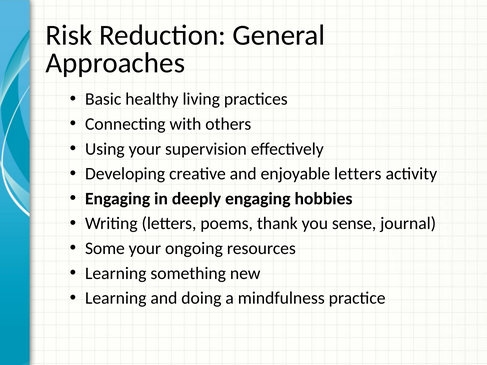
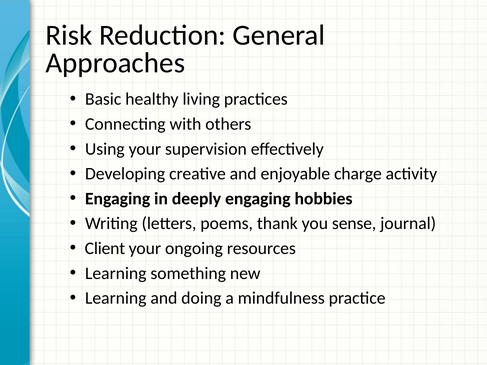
enjoyable letters: letters -> charge (358, 174)
Some: Some -> Client (105, 249)
